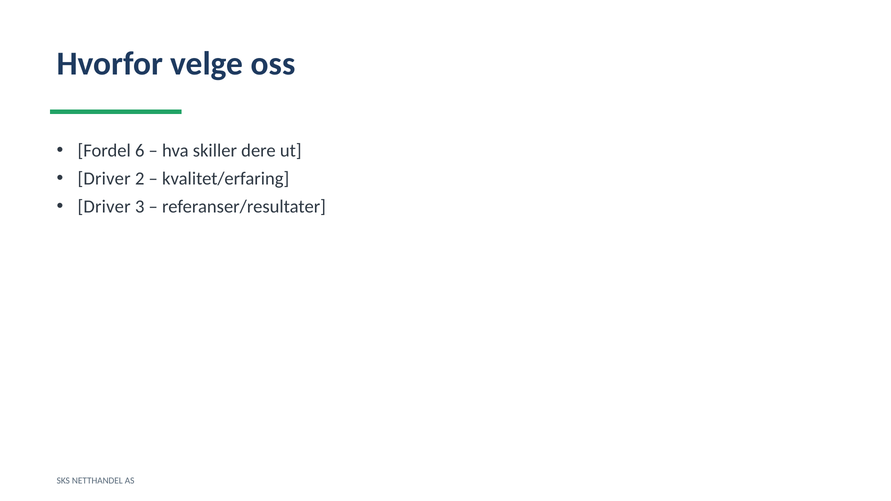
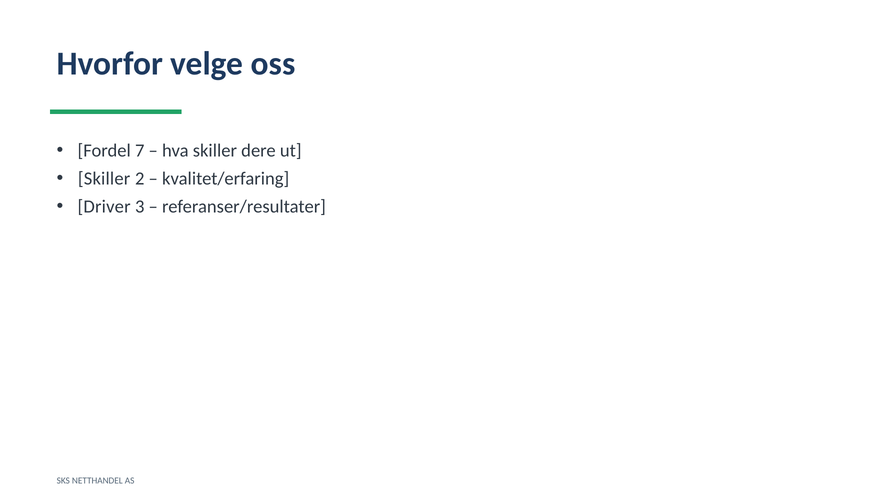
6: 6 -> 7 (140, 151)
Driver: Driver -> Skiller (104, 179)
